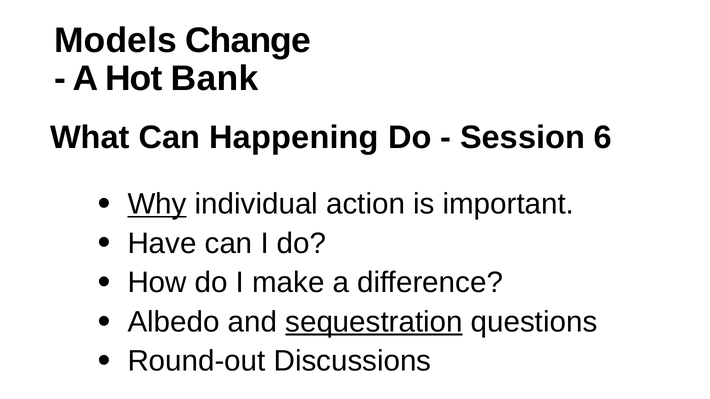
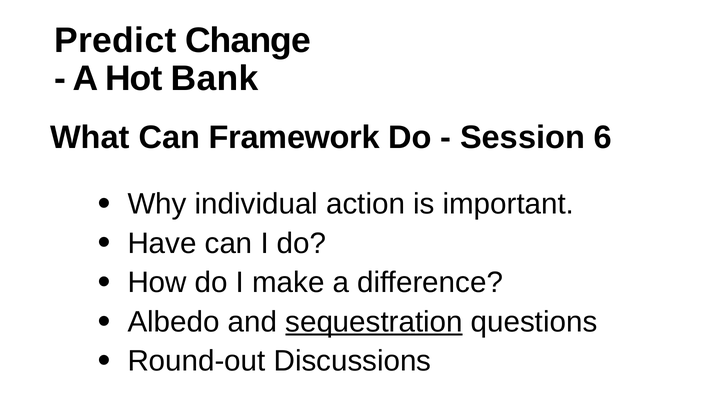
Models: Models -> Predict (115, 40)
Happening: Happening -> Framework (294, 137)
Why underline: present -> none (157, 204)
